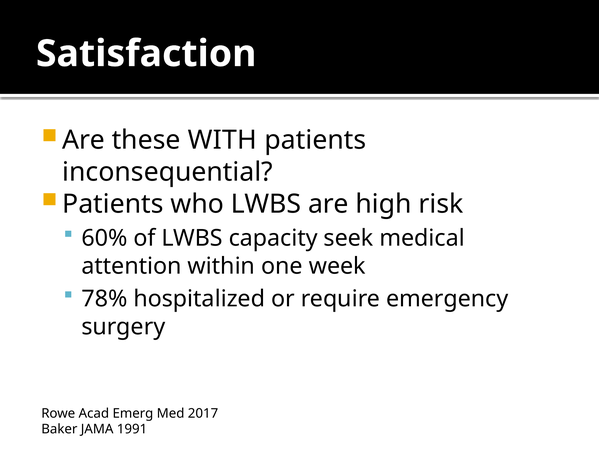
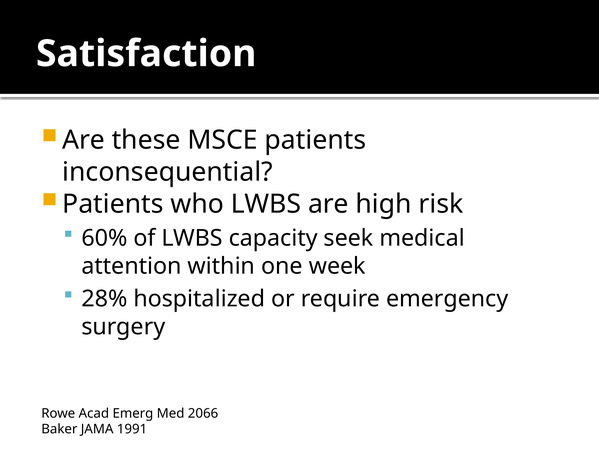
WITH: WITH -> MSCE (223, 140)
78%: 78% -> 28% (104, 299)
2017: 2017 -> 2066 (203, 414)
